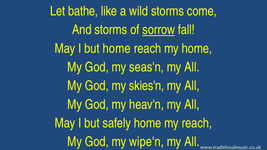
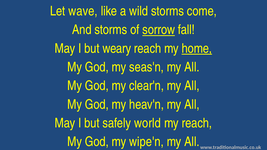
bathe: bathe -> wave (83, 11)
but home: home -> weary (117, 49)
home underline: none -> present (197, 49)
skies'n: skies'n -> clear'n (147, 86)
safely home: home -> world (147, 123)
